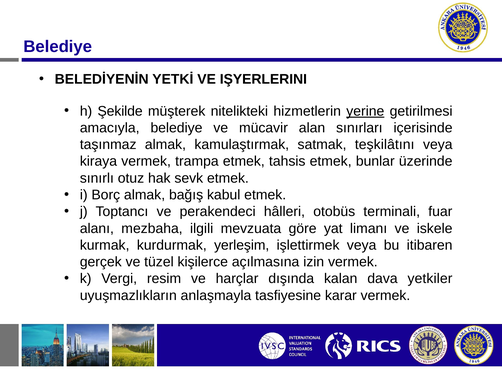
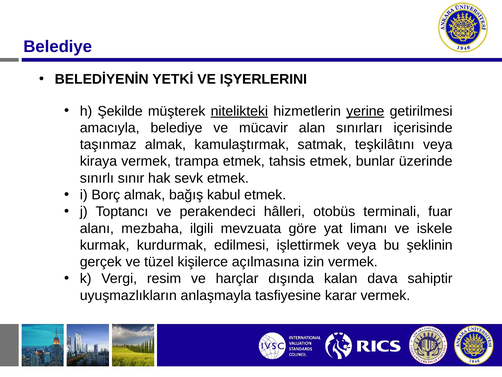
nitelikteki underline: none -> present (239, 111)
otuz: otuz -> sınır (131, 178)
yerleşim: yerleşim -> edilmesi (242, 245)
itibaren: itibaren -> şeklinin (430, 245)
yetkiler: yetkiler -> sahiptir (430, 278)
